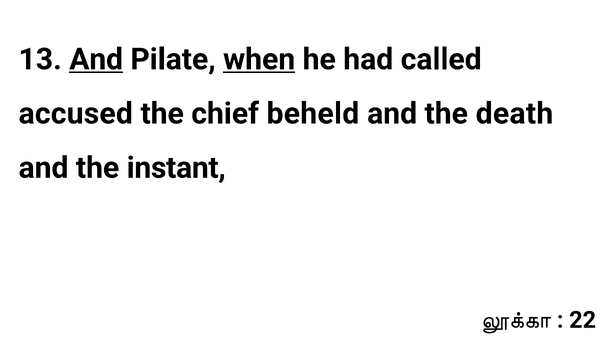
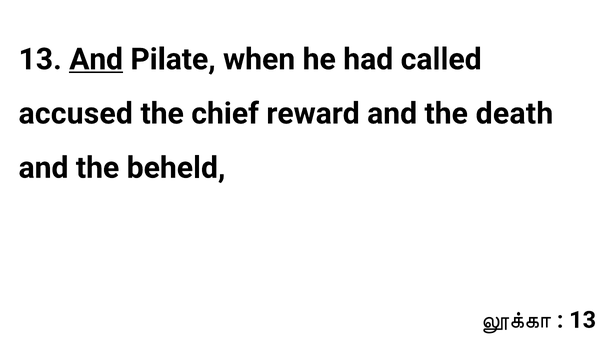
when underline: present -> none (259, 59)
beheld: beheld -> reward (313, 113)
instant: instant -> beheld (176, 168)
22: 22 -> 13 (583, 320)
